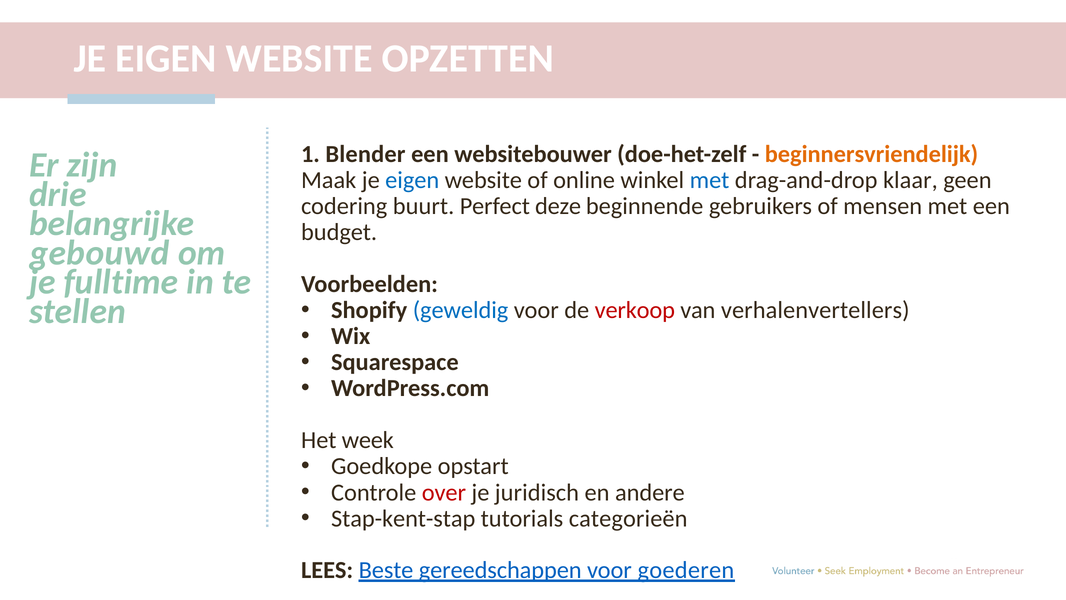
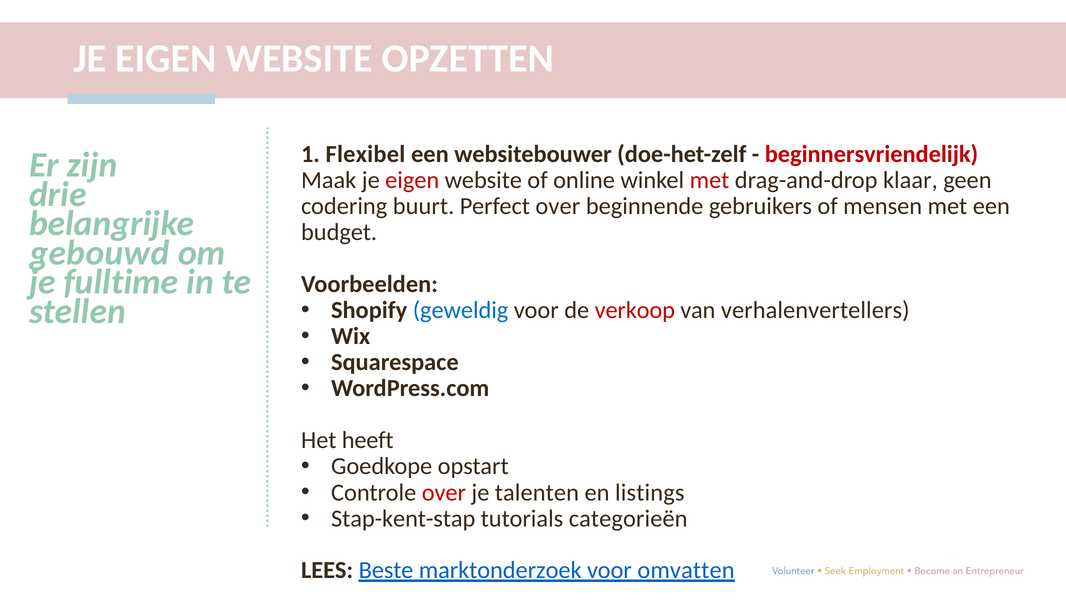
Blender: Blender -> Flexibel (365, 154)
beginnersvriendelijk colour: orange -> red (872, 154)
eigen colour: blue -> red (412, 180)
met colour: blue -> red (710, 180)
Perfect deze: deze -> over (558, 206)
week: week -> heeft (368, 440)
juridisch: juridisch -> talenten (537, 492)
andere: andere -> listings (650, 492)
gereedschappen: gereedschappen -> marktonderzoek (500, 570)
goederen: goederen -> omvatten (686, 570)
